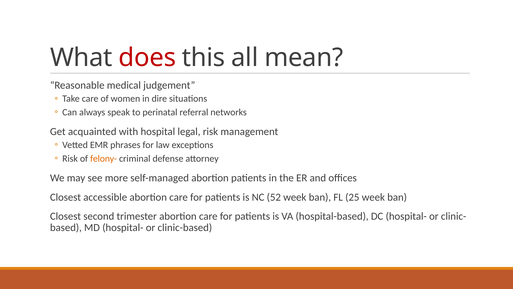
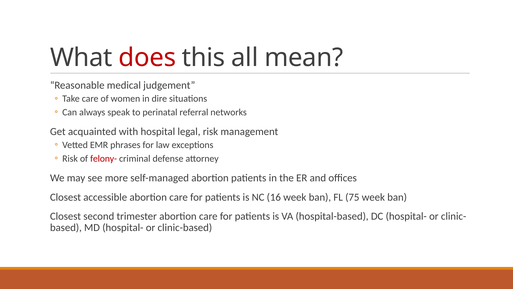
felony- colour: orange -> red (104, 158)
52: 52 -> 16 (274, 197)
25: 25 -> 75 (352, 197)
